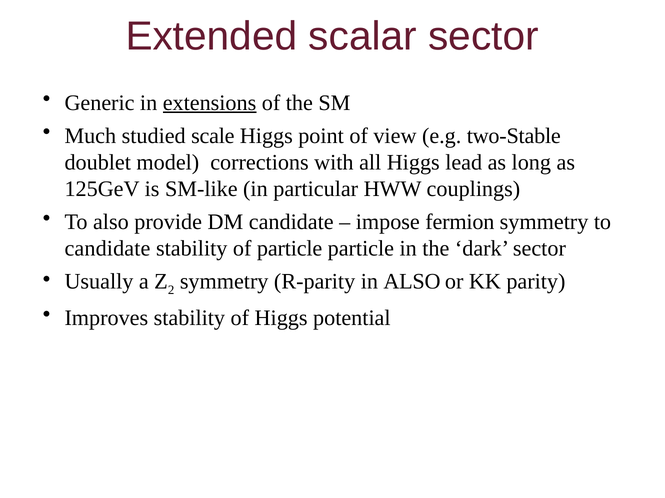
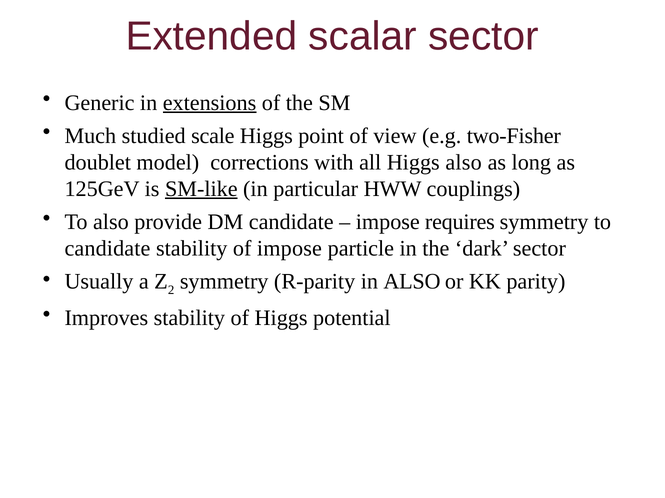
two-Stable: two-Stable -> two-Fisher (514, 136)
Higgs lead: lead -> also (464, 163)
SM-like underline: none -> present (201, 189)
fermion: fermion -> requires (460, 222)
of particle: particle -> impose (289, 249)
